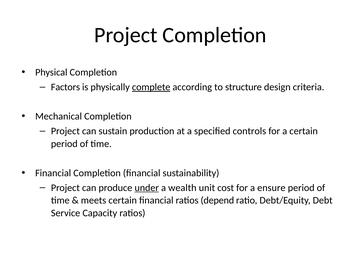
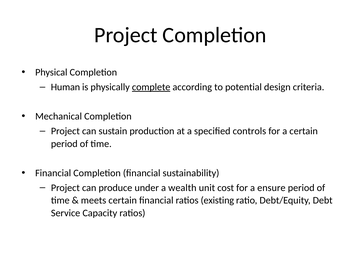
Factors: Factors -> Human (65, 87)
structure: structure -> potential (243, 87)
under underline: present -> none (147, 188)
depend: depend -> existing (217, 200)
